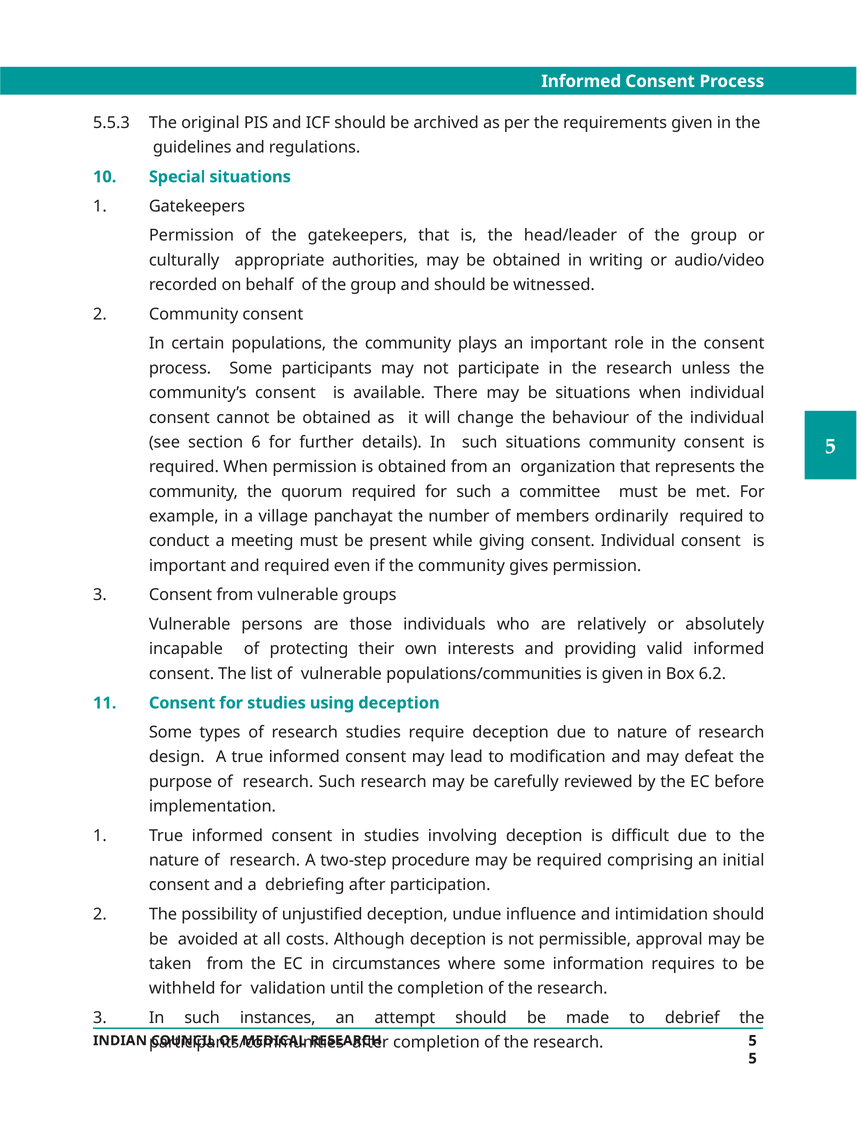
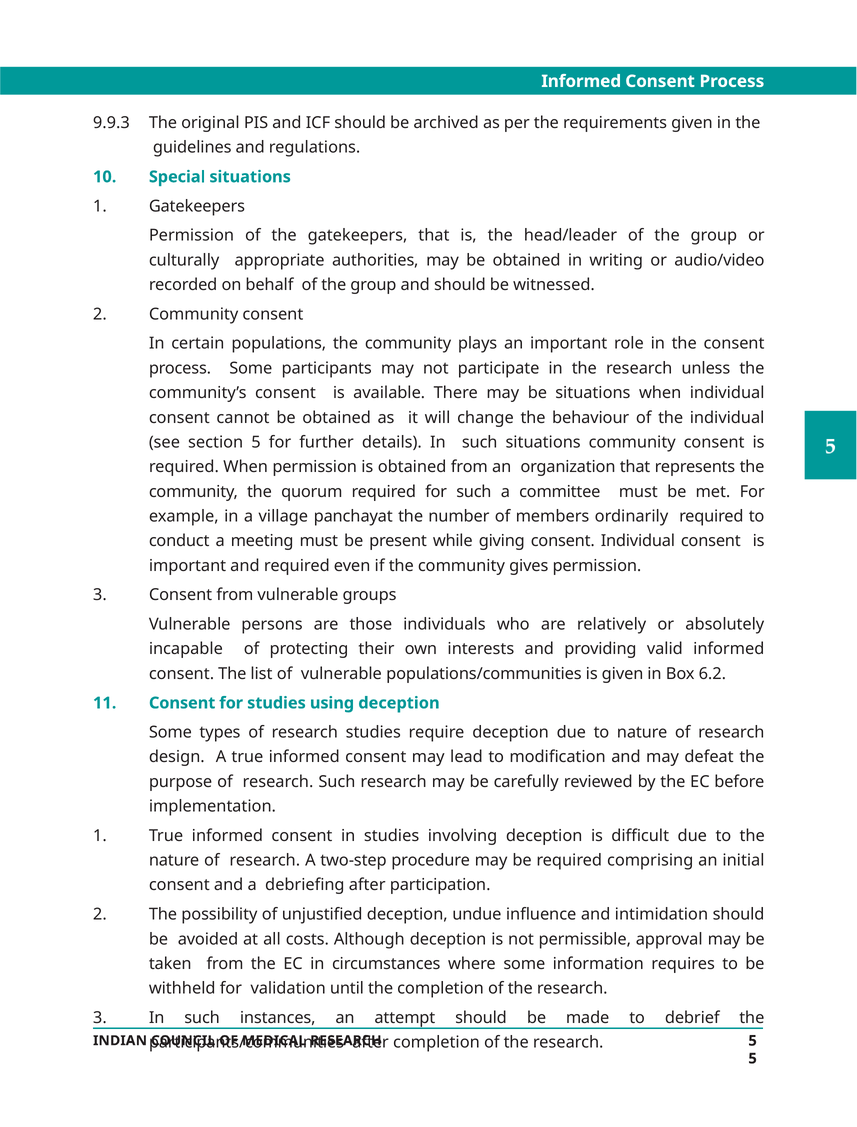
5.5.3: 5.5.3 -> 9.9.3 (111, 123)
section 6: 6 -> 5 (256, 442)
